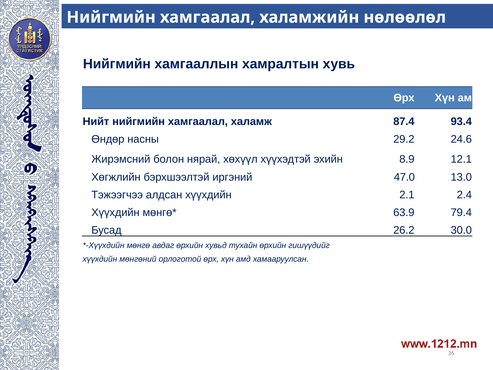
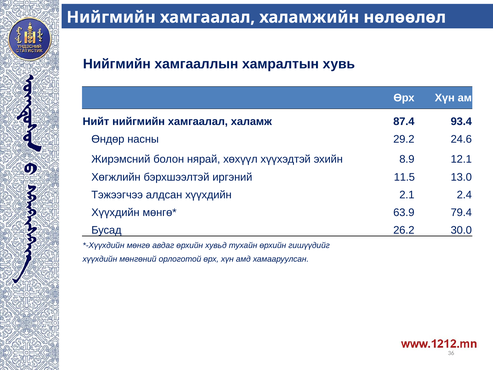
47.0: 47.0 -> 11.5 (404, 177)
